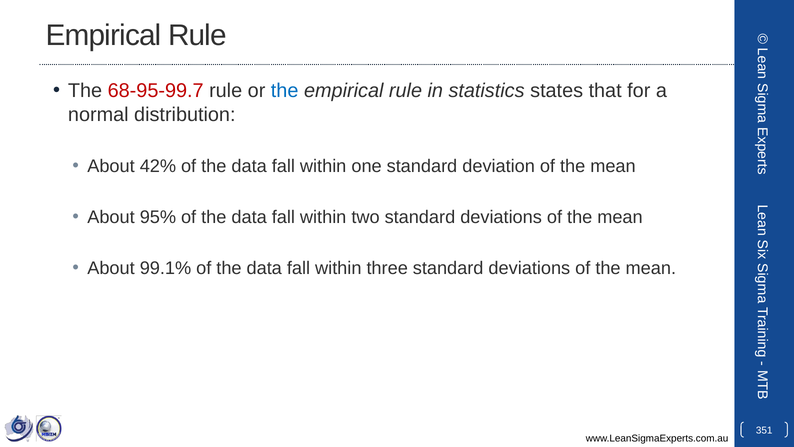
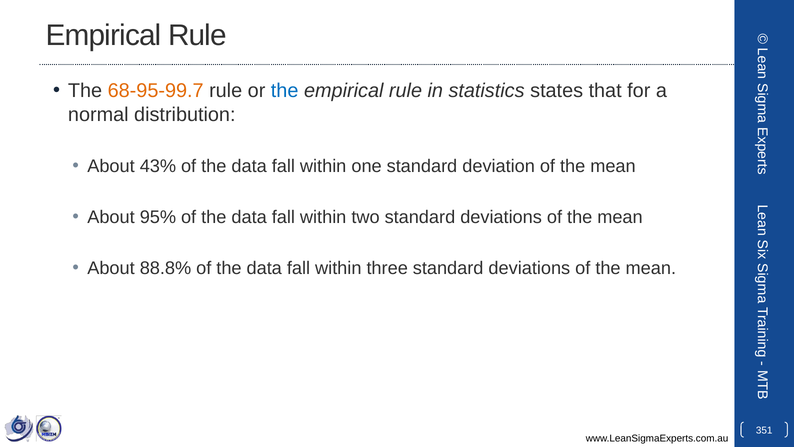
68-95-99.7 colour: red -> orange (156, 91)
42%: 42% -> 43% (158, 166)
99.1%: 99.1% -> 88.8% (166, 268)
